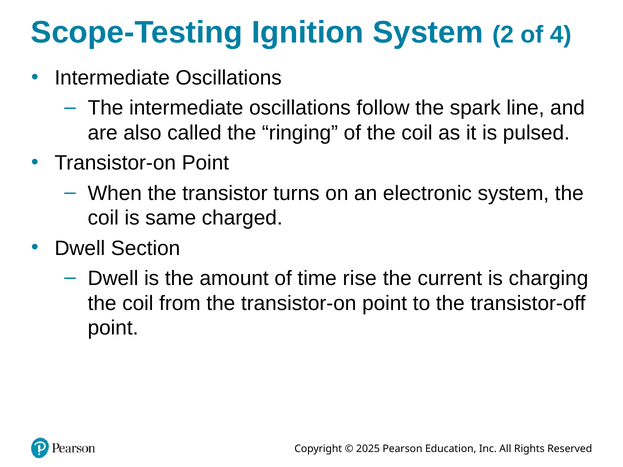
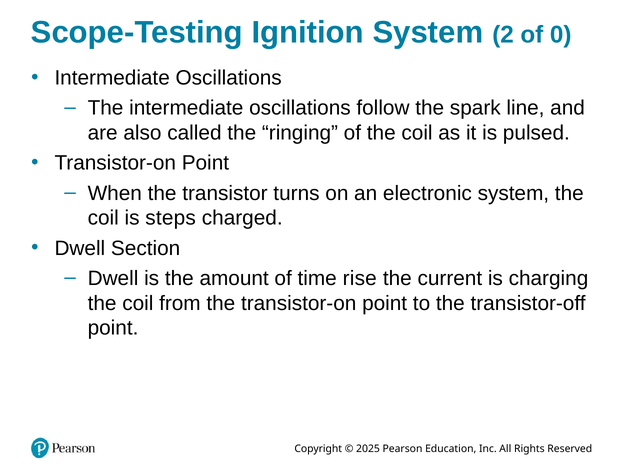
4: 4 -> 0 (561, 35)
same: same -> steps (171, 218)
